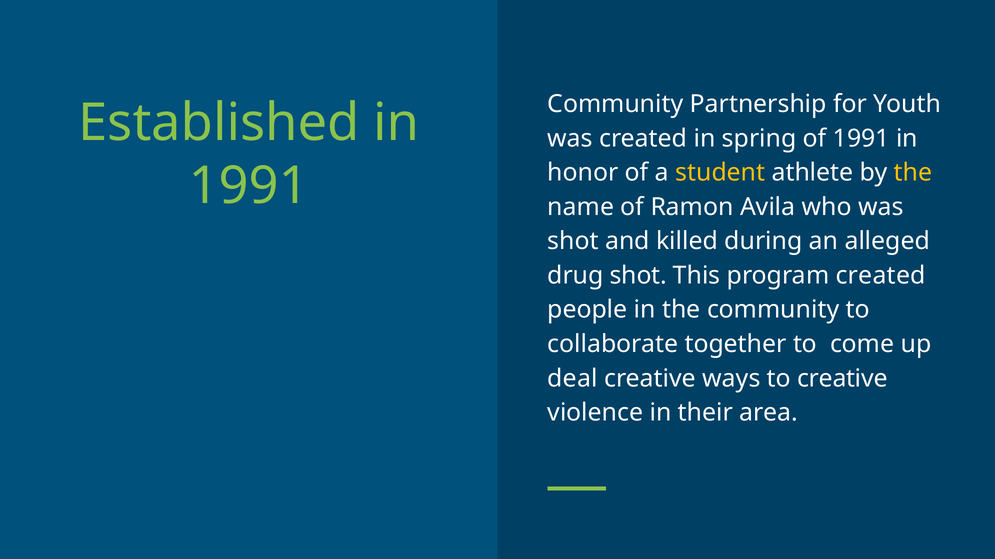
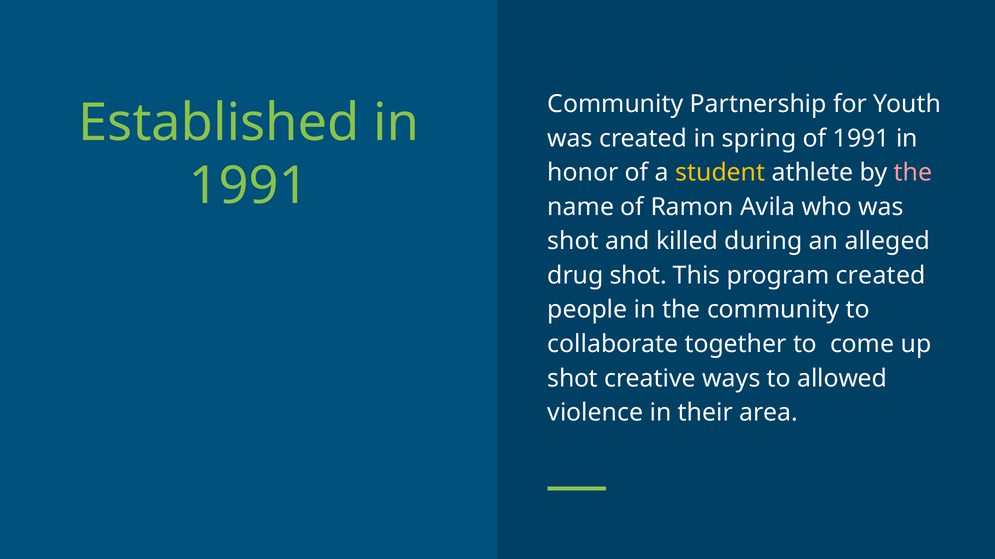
the colour: yellow -> pink (913, 173)
deal: deal -> shot (573, 379)
to creative: creative -> allowed (842, 379)
